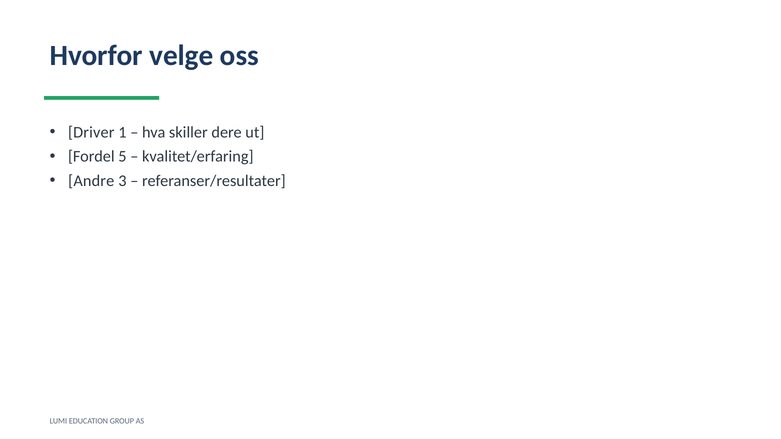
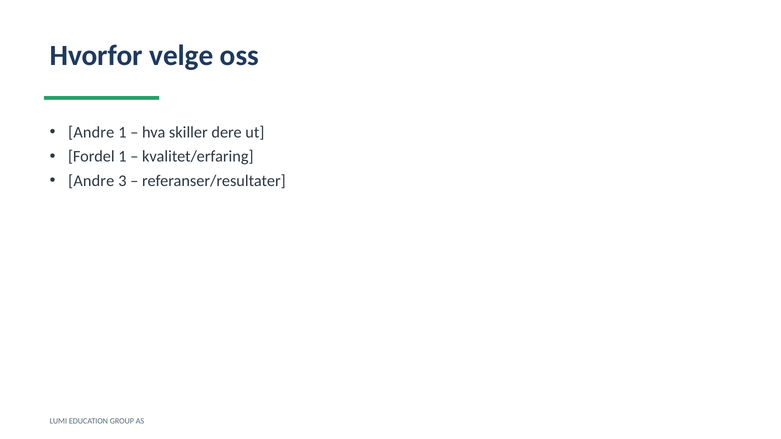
Driver: Driver -> Andre (91, 132)
Fordel 5: 5 -> 1 (122, 157)
